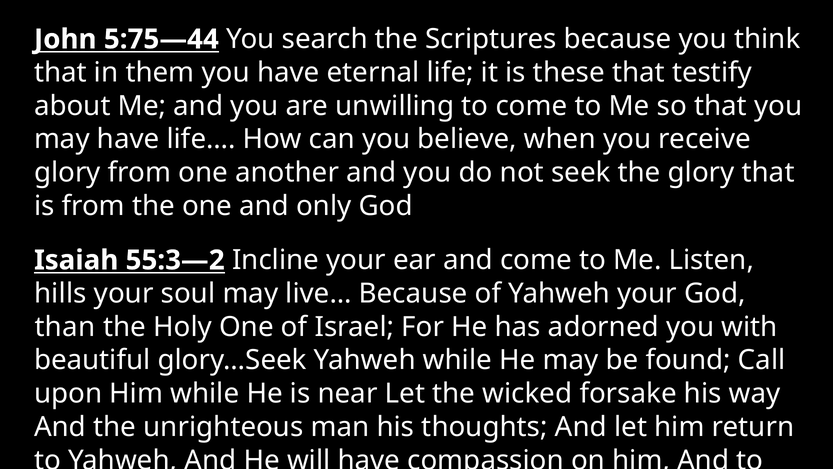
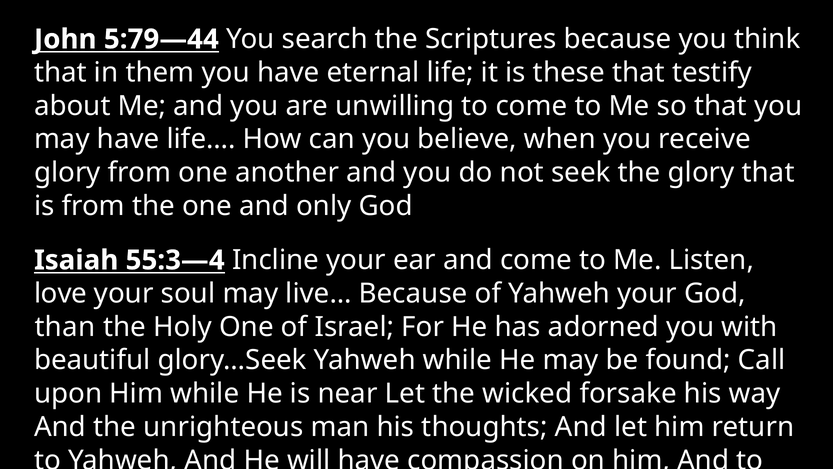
5:75—44: 5:75—44 -> 5:79—44 (161, 39)
55:3—2: 55:3—2 -> 55:3—4 (175, 260)
hills: hills -> love (61, 293)
